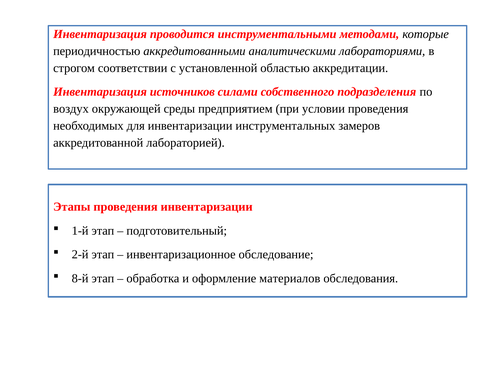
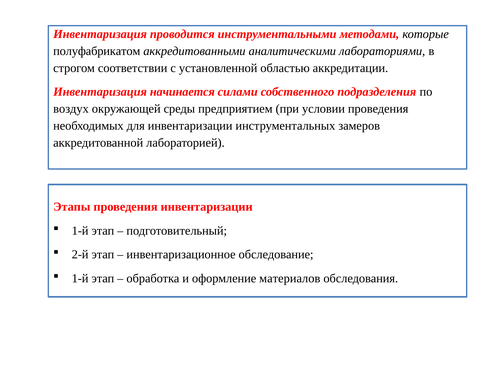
периодичностью: периодичностью -> полуфабрикатом (97, 51)
источников: источников -> начинается (182, 92)
8-й: 8-й -> 1-й (80, 278)
